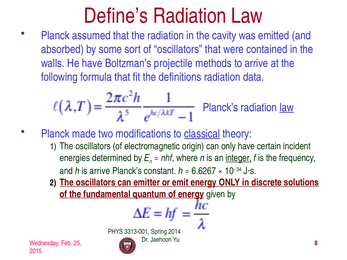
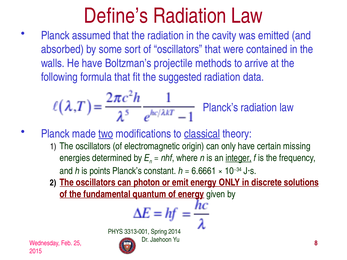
definitions: definitions -> suggested (180, 77)
law underline: present -> none (287, 108)
two underline: none -> present (106, 134)
incident: incident -> missing (297, 146)
is arrive: arrive -> points (100, 171)
6.6267: 6.6267 -> 6.6661 (204, 171)
emitter: emitter -> photon (147, 183)
